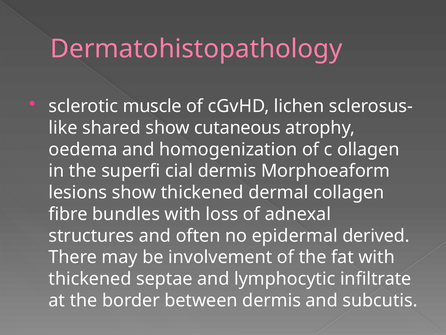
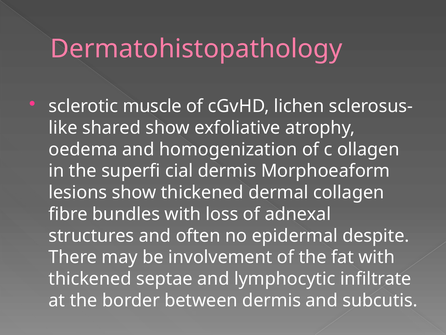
cutaneous: cutaneous -> exfoliative (237, 128)
derived: derived -> despite (376, 235)
